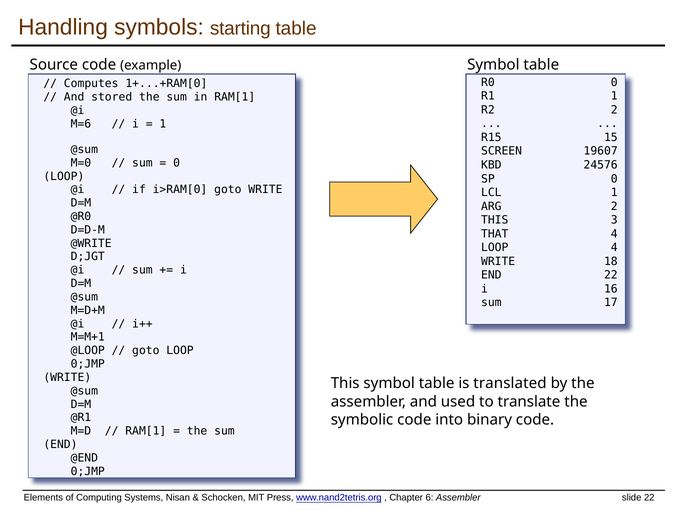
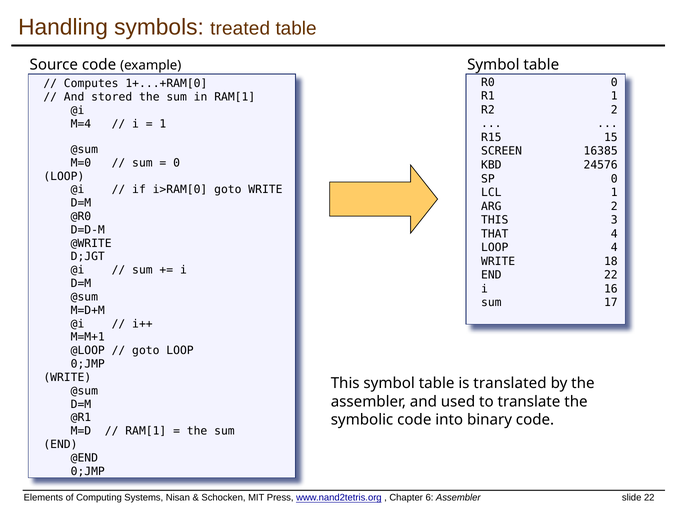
starting: starting -> treated (240, 28)
M=6: M=6 -> M=4 (81, 124)
19607: 19607 -> 16385 (601, 151)
